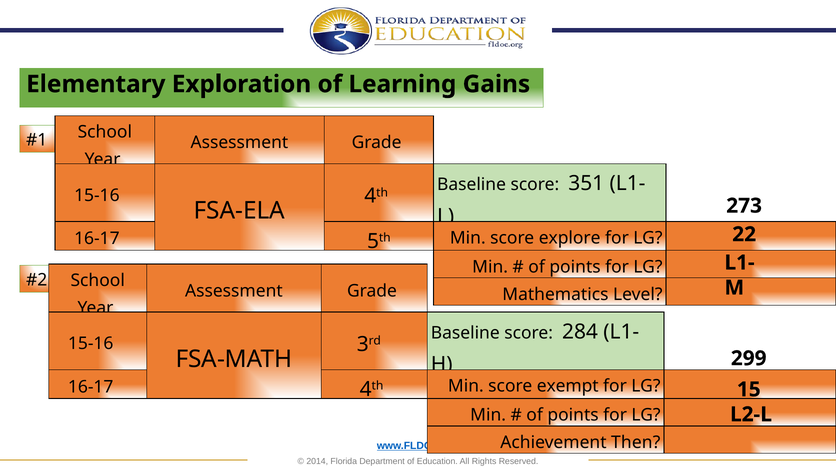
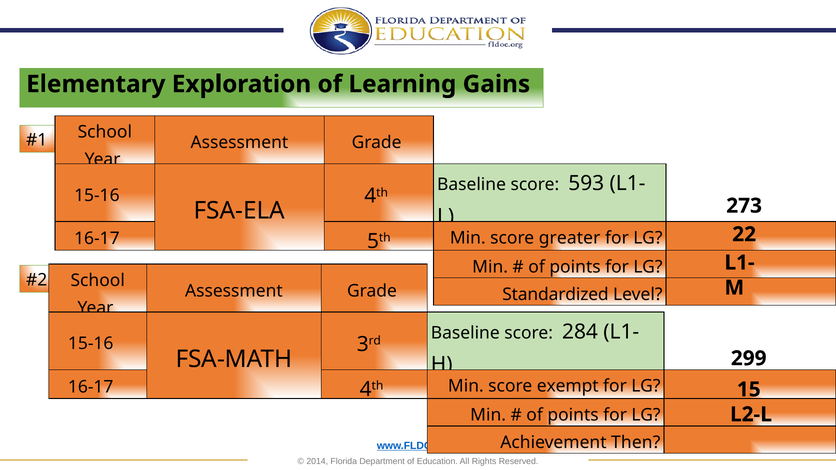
351: 351 -> 593 (586, 184)
explore: explore -> greater (570, 238)
Mathematics: Mathematics -> Standardized (555, 294)
